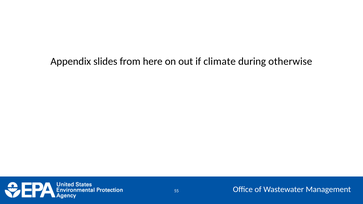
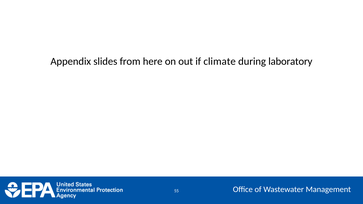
otherwise: otherwise -> laboratory (290, 61)
